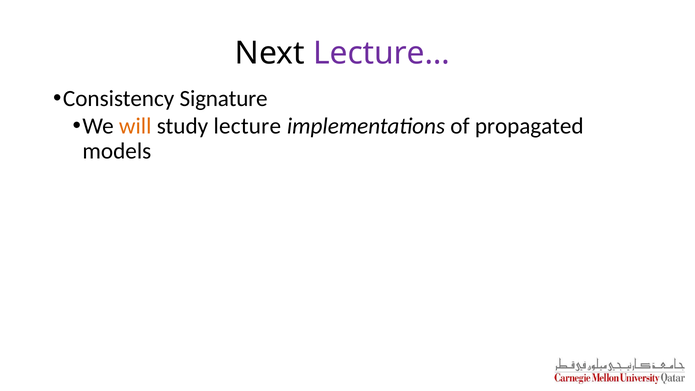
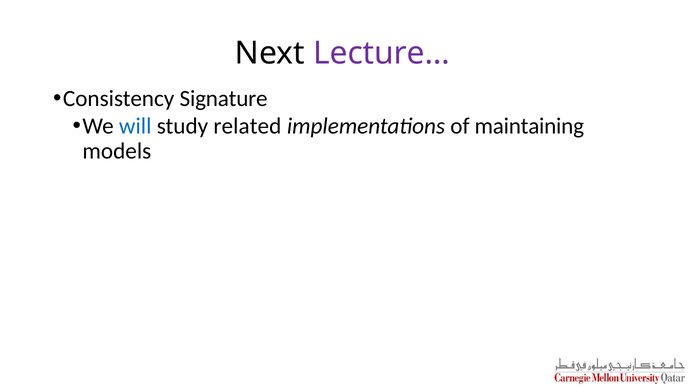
will colour: orange -> blue (135, 126)
lecture: lecture -> related (247, 126)
propagated: propagated -> maintaining (529, 126)
